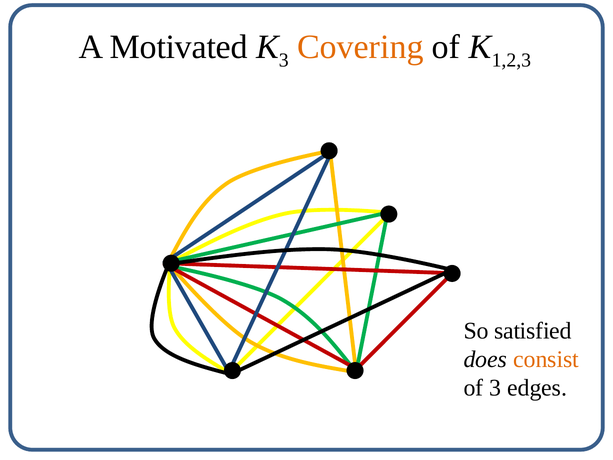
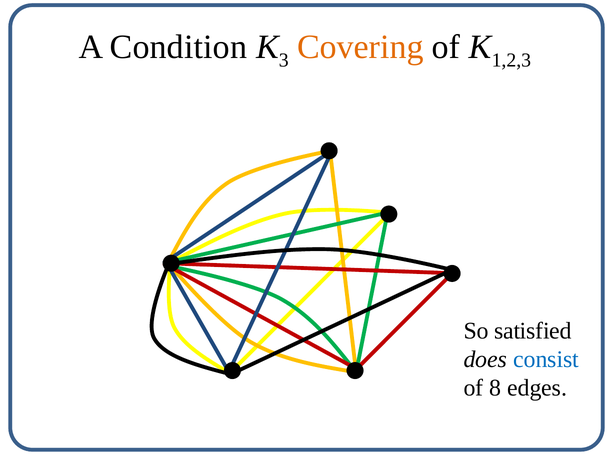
Motivated: Motivated -> Condition (178, 47)
consist colour: orange -> blue (546, 359)
of 3: 3 -> 8 (495, 388)
